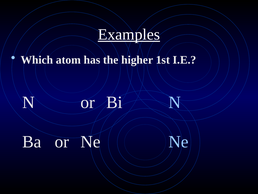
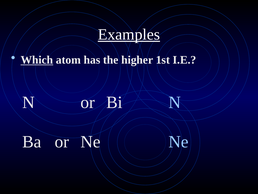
Which underline: none -> present (37, 60)
